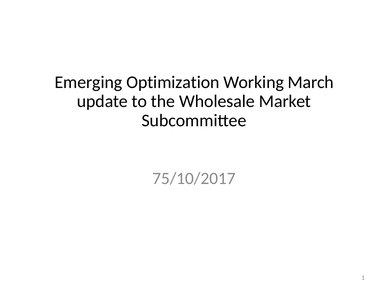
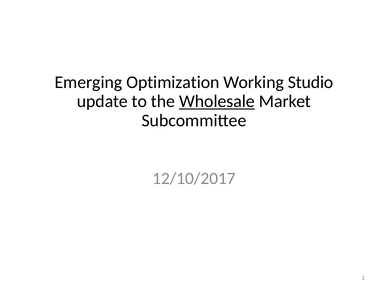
March: March -> Studio (311, 82)
Wholesale underline: none -> present (217, 101)
75/10/2017: 75/10/2017 -> 12/10/2017 (194, 178)
